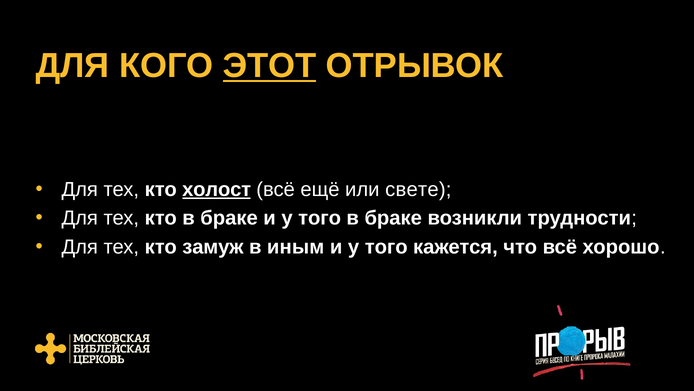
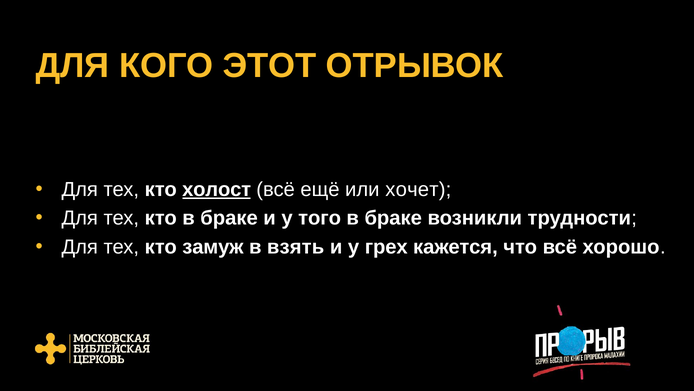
ЭТОТ underline: present -> none (270, 66)
свете: свете -> хочет (418, 189)
иным: иным -> взять (296, 247)
того: того -> грех (386, 247)
